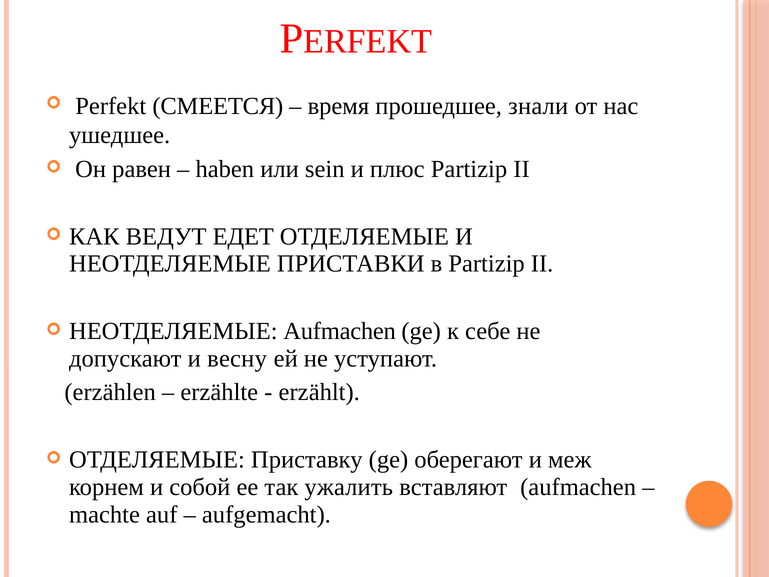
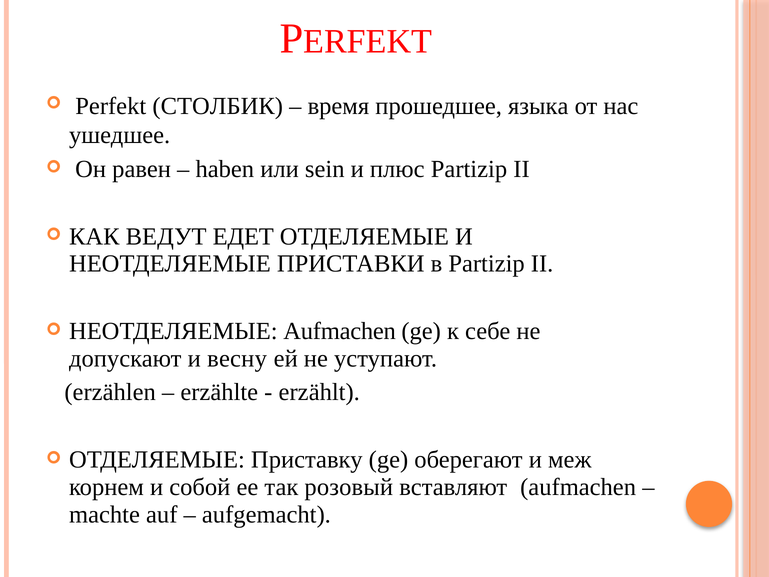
СМЕЕТСЯ: СМЕЕТСЯ -> СТОЛБИК (218, 106)
знали: знали -> языка (538, 106)
ужалить: ужалить -> розовый (349, 487)
